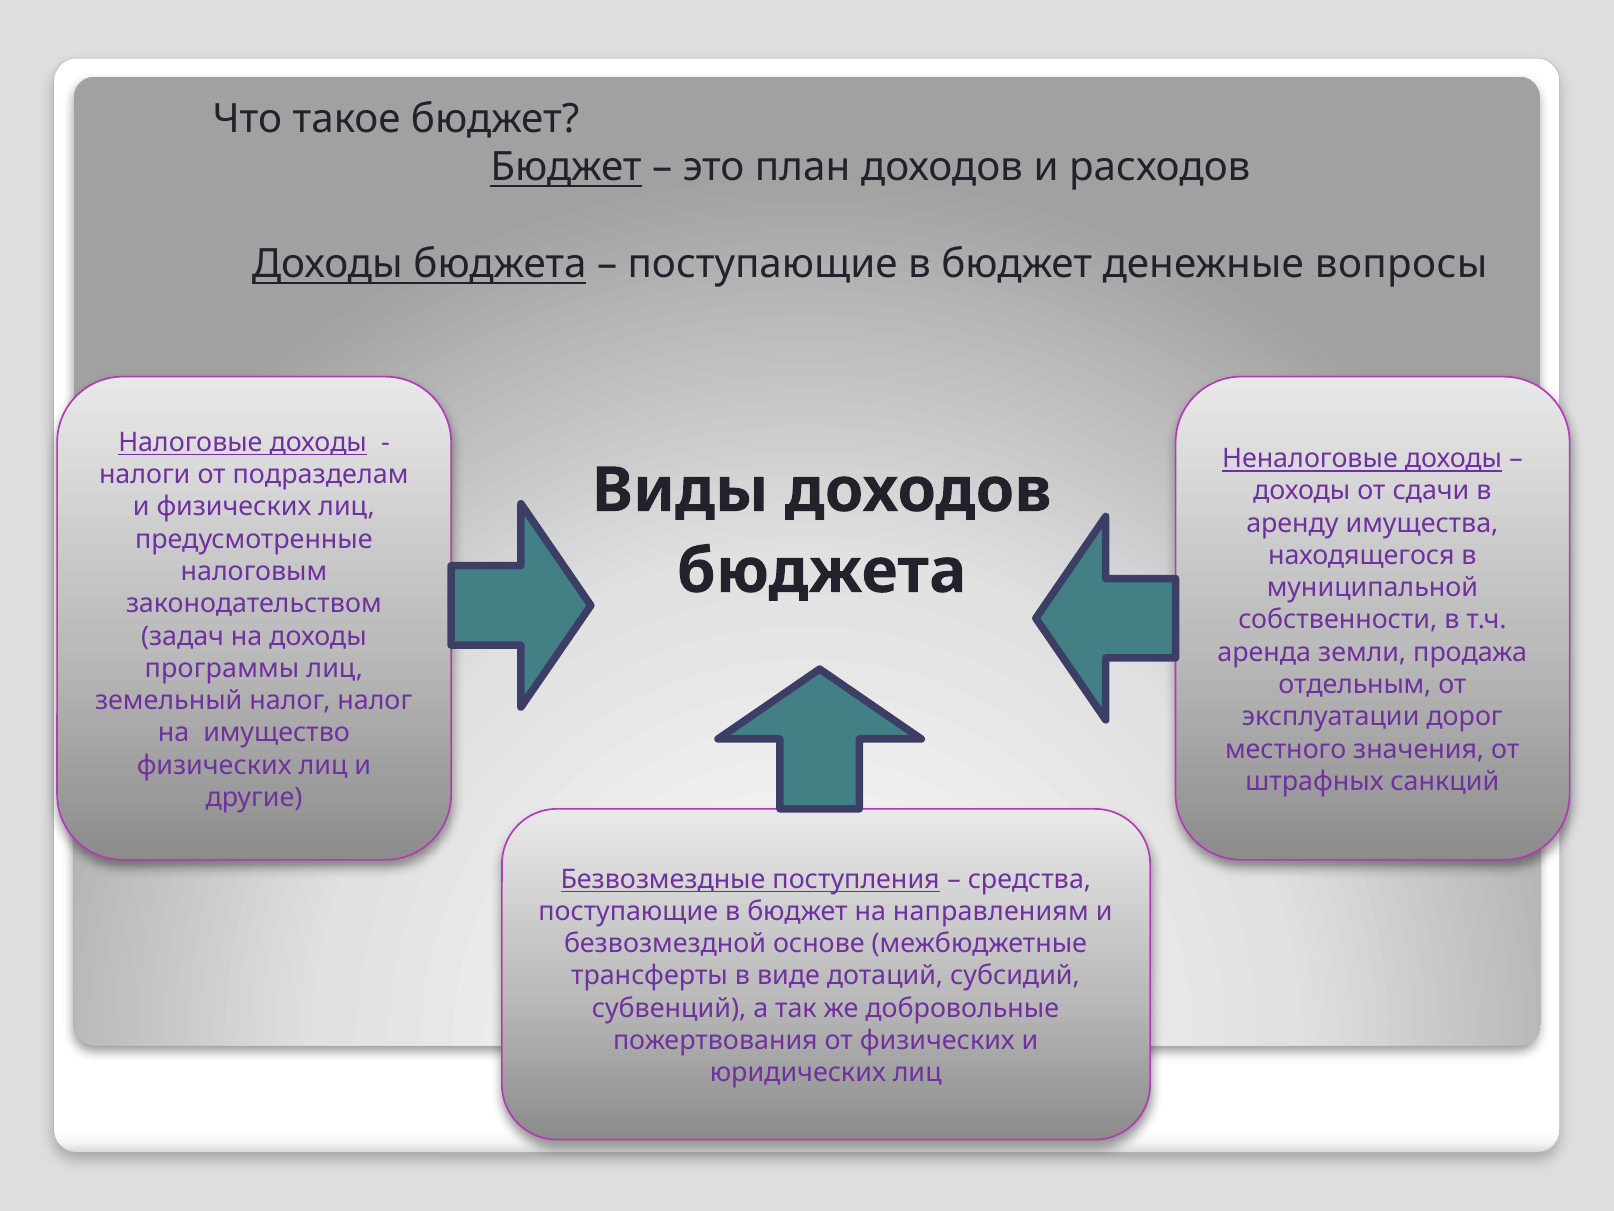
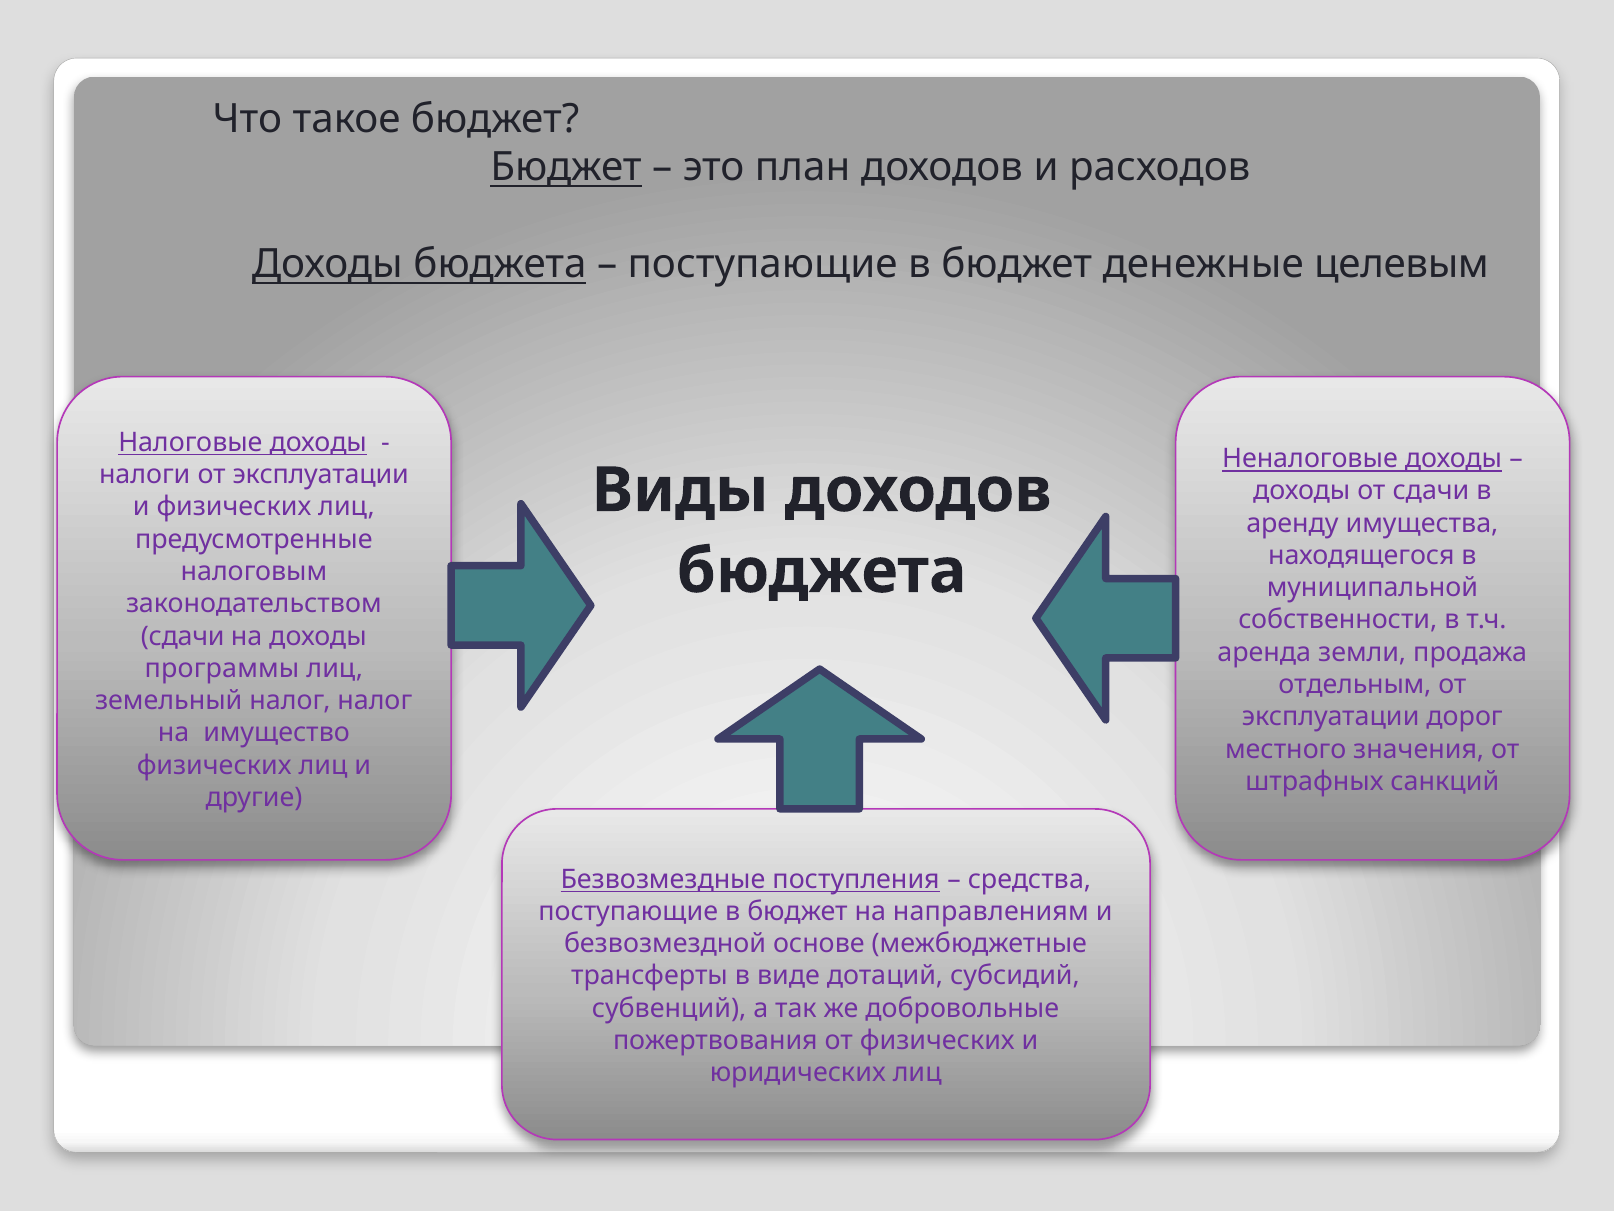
вопросы: вопросы -> целевым (1402, 264)
налоги от подразделам: подразделам -> эксплуатации (321, 475)
задач: задач -> сдачи (183, 636)
